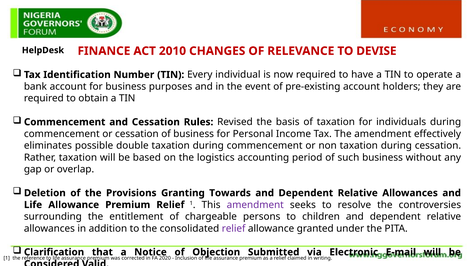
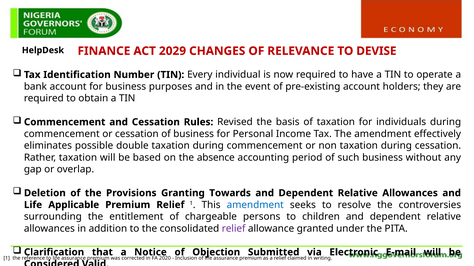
2010: 2010 -> 2029 (172, 51)
logistics: logistics -> absence (216, 158)
Life Allowance: Allowance -> Applicable (74, 205)
amendment colour: purple -> blue (255, 205)
